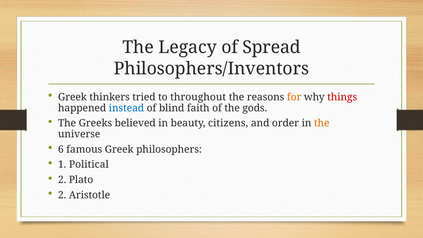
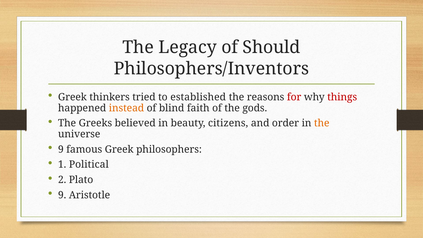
Spread: Spread -> Should (272, 47)
throughout: throughout -> established (198, 97)
for colour: orange -> red (294, 97)
instead colour: blue -> orange (126, 108)
6: 6 -> 9 (61, 149)
2: 2 -> 9 (62, 195)
